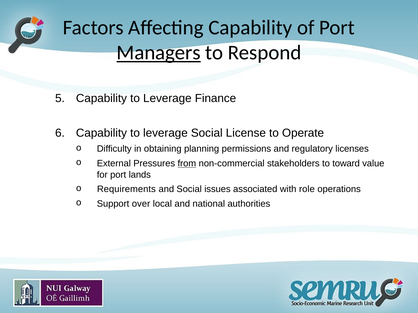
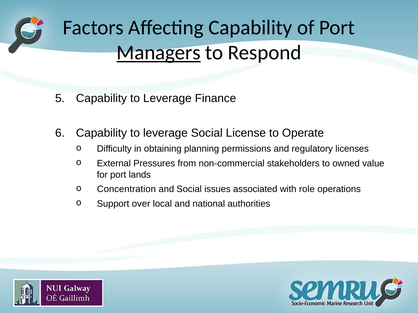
from underline: present -> none (187, 164)
toward: toward -> owned (346, 164)
Requirements: Requirements -> Concentration (126, 190)
